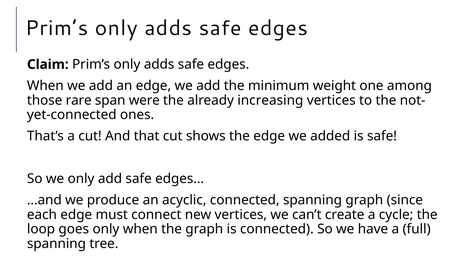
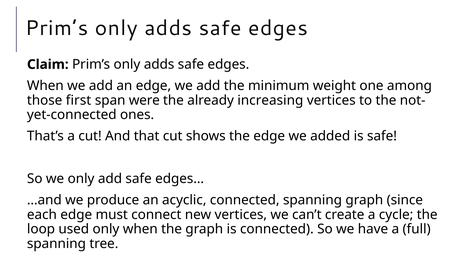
rare: rare -> first (79, 100)
goes: goes -> used (74, 229)
